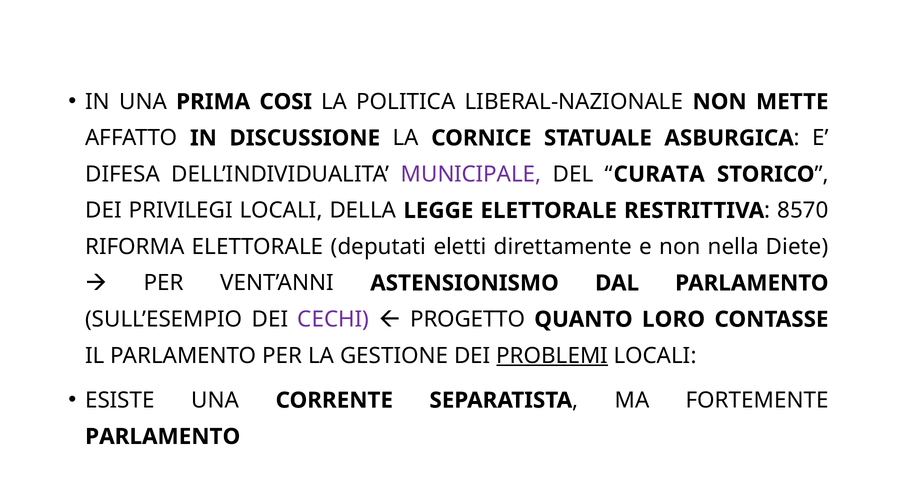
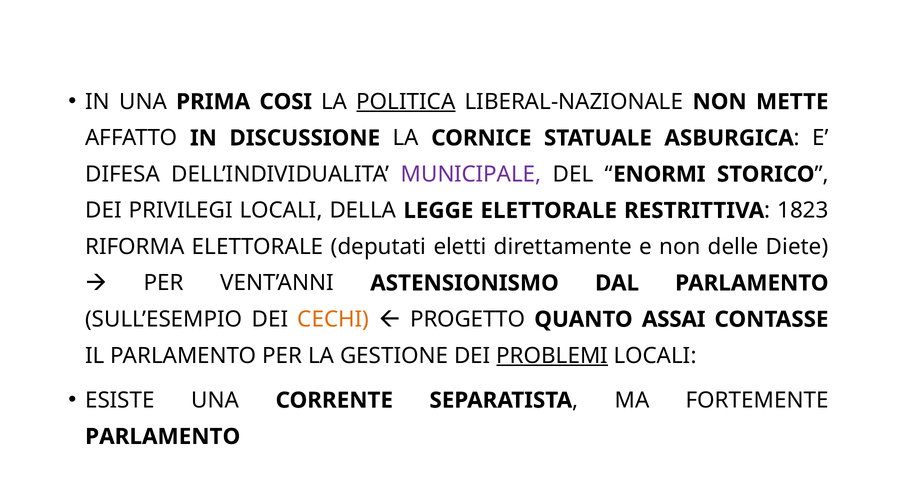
POLITICA underline: none -> present (406, 102)
CURATA: CURATA -> ENORMI (659, 174)
8570: 8570 -> 1823 (803, 211)
nella: nella -> delle (733, 247)
CECHI colour: purple -> orange (333, 320)
LORO: LORO -> ASSAI (674, 320)
